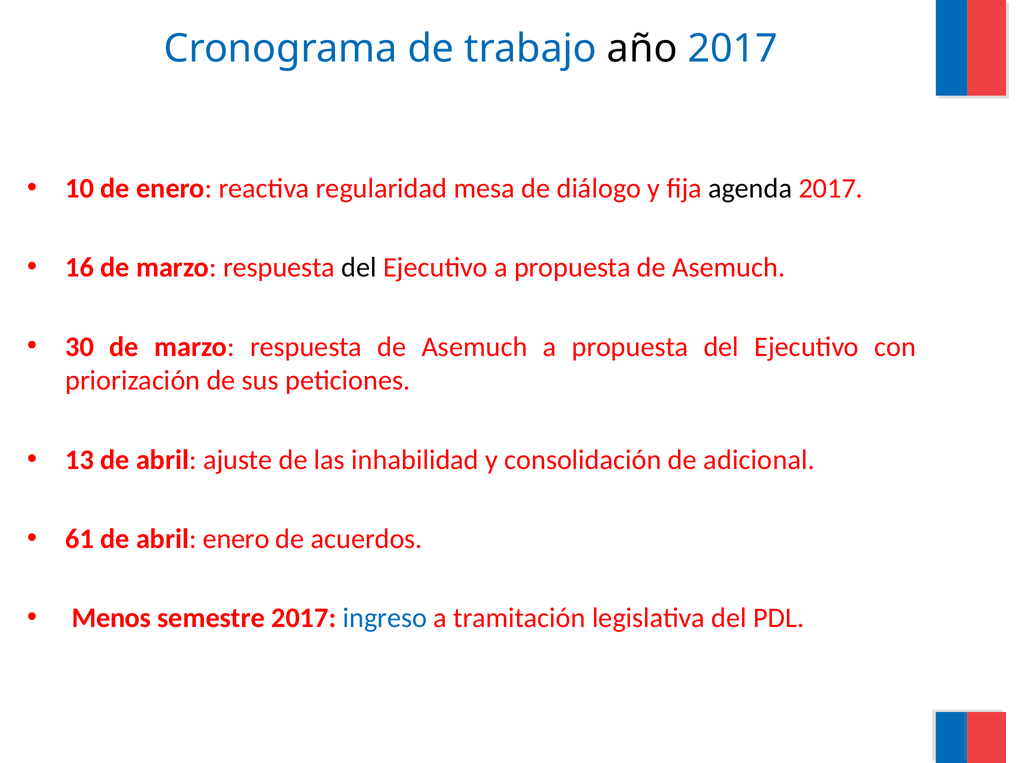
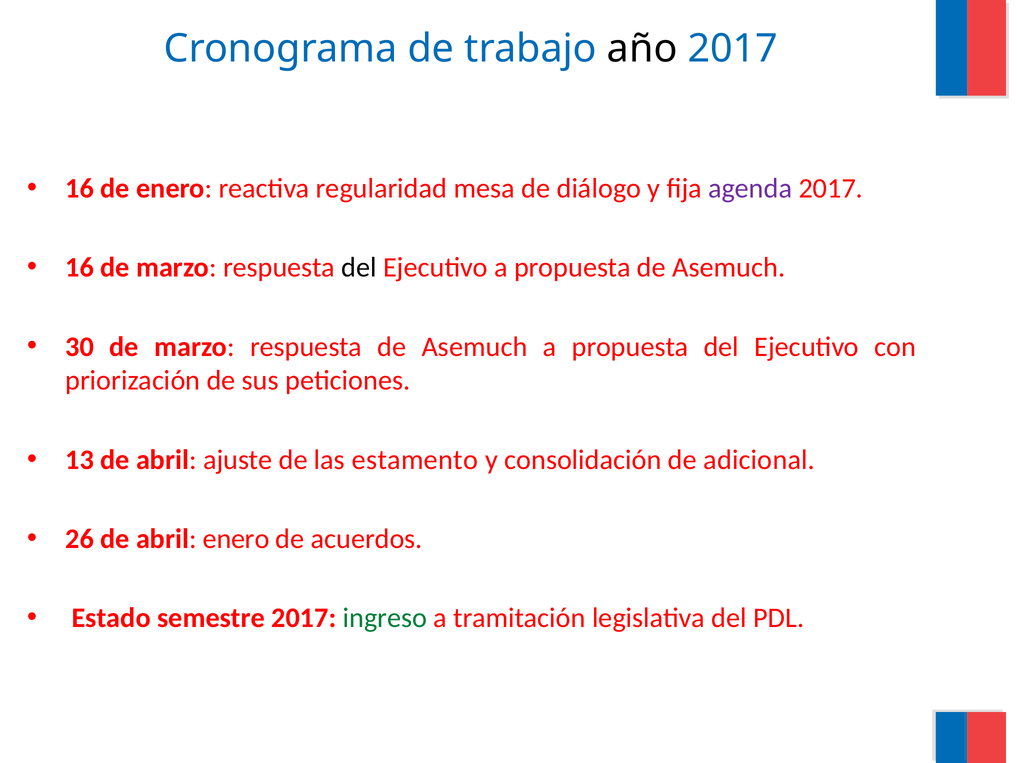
10: 10 -> 16 (80, 188)
agenda colour: black -> purple (750, 188)
inhabilidad: inhabilidad -> estamento (415, 460)
61: 61 -> 26 (80, 539)
Menos: Menos -> Estado (111, 618)
ingreso colour: blue -> green (385, 618)
